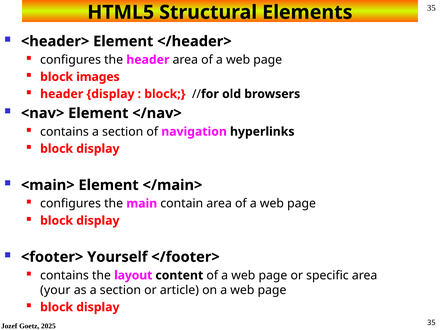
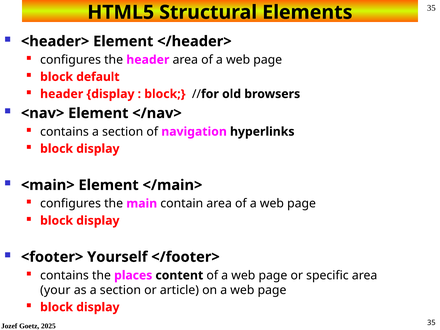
images: images -> default (98, 77)
layout: layout -> places (133, 275)
